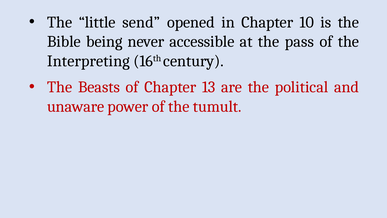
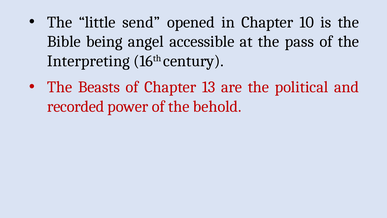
never: never -> angel (146, 42)
unaware: unaware -> recorded (76, 106)
tumult: tumult -> behold (217, 106)
